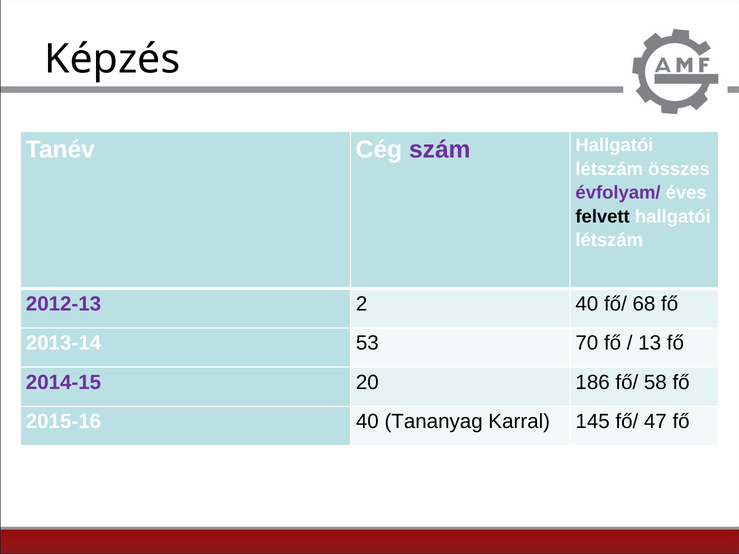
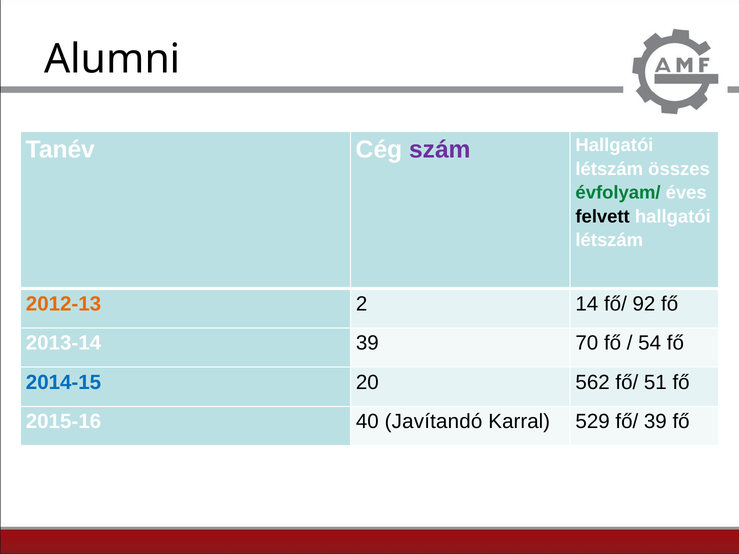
Képzés: Képzés -> Alumni (112, 59)
évfolyam/ colour: purple -> green (618, 193)
2012-13 colour: purple -> orange (64, 304)
2 40: 40 -> 14 (587, 304)
68: 68 -> 92 (644, 304)
2013-14 53: 53 -> 39 (367, 343)
13: 13 -> 54 (650, 343)
2014-15 colour: purple -> blue (64, 383)
186: 186 -> 562 (593, 383)
58: 58 -> 51 (655, 383)
Tananyag: Tananyag -> Javítandó (434, 422)
145: 145 -> 529 (593, 422)
fő/ 47: 47 -> 39 (655, 422)
